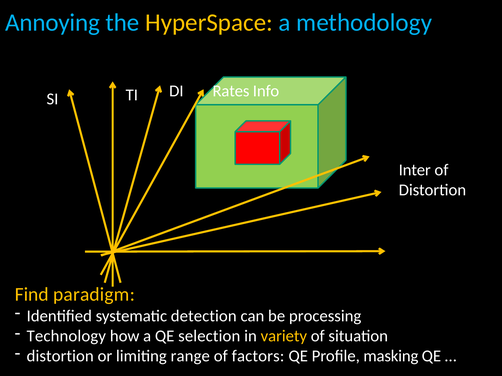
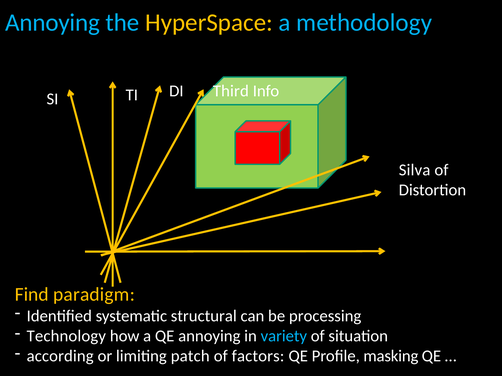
Rates: Rates -> Third (231, 91)
Inter: Inter -> Silva (415, 170)
detection: detection -> structural (204, 316)
QE selection: selection -> annoying (209, 336)
variety colour: yellow -> light blue (284, 336)
distortion: distortion -> according (60, 356)
range: range -> patch (190, 356)
